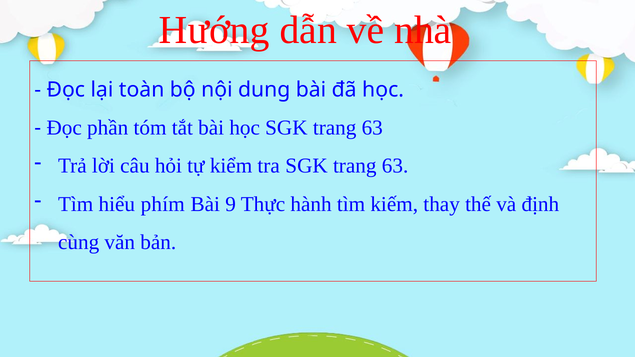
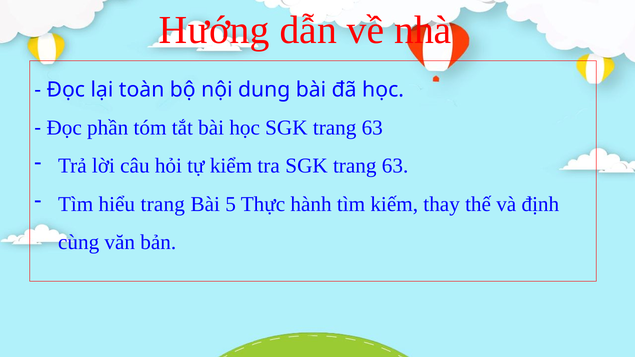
hiểu phím: phím -> trang (163, 204)
9: 9 -> 5 (231, 204)
